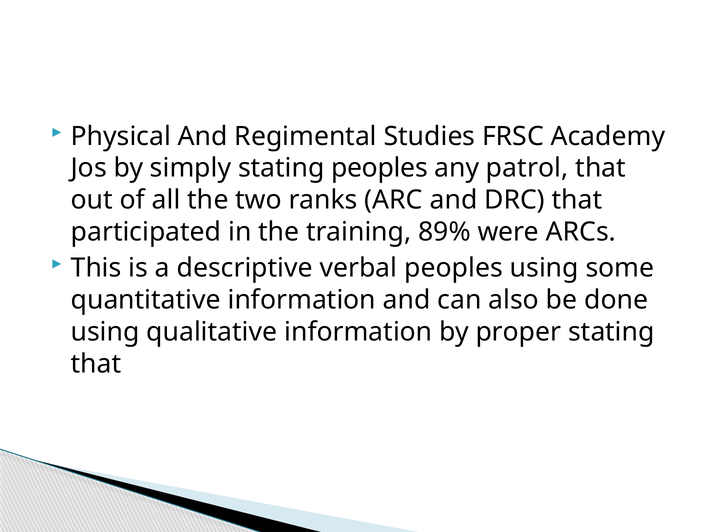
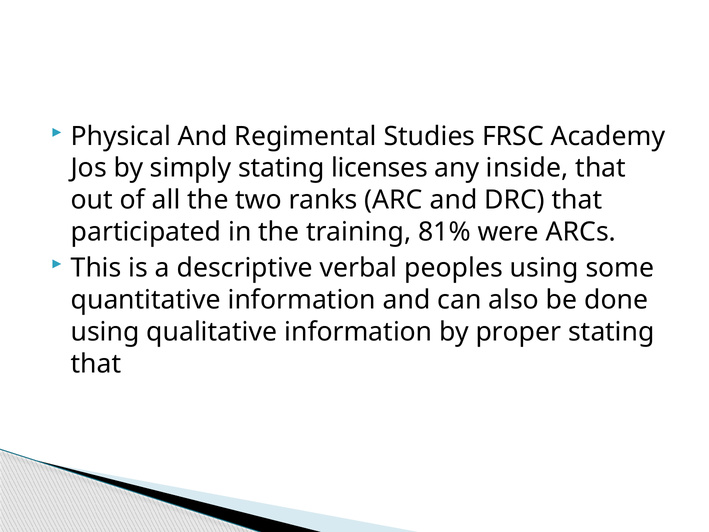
stating peoples: peoples -> licenses (380, 168)
patrol: patrol -> inside (527, 168)
89%: 89% -> 81% (444, 232)
